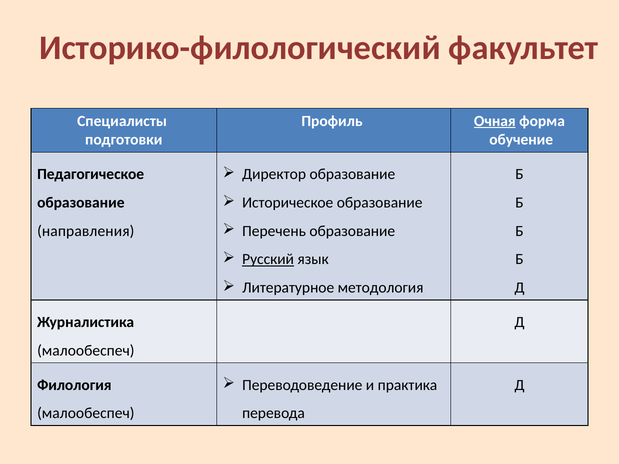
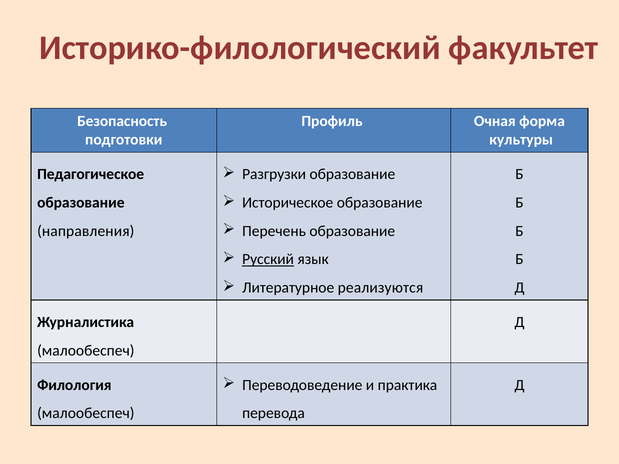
Специалисты: Специалисты -> Безопасность (122, 121)
Очная underline: present -> none (495, 121)
обучение: обучение -> культуры (521, 140)
Директор: Директор -> Разгрузки (274, 174)
методология: методология -> реализуются (380, 288)
